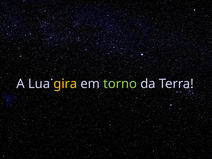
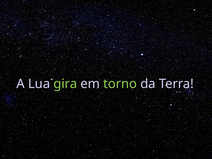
gira colour: yellow -> light green (65, 84)
